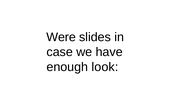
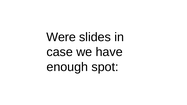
look: look -> spot (105, 67)
